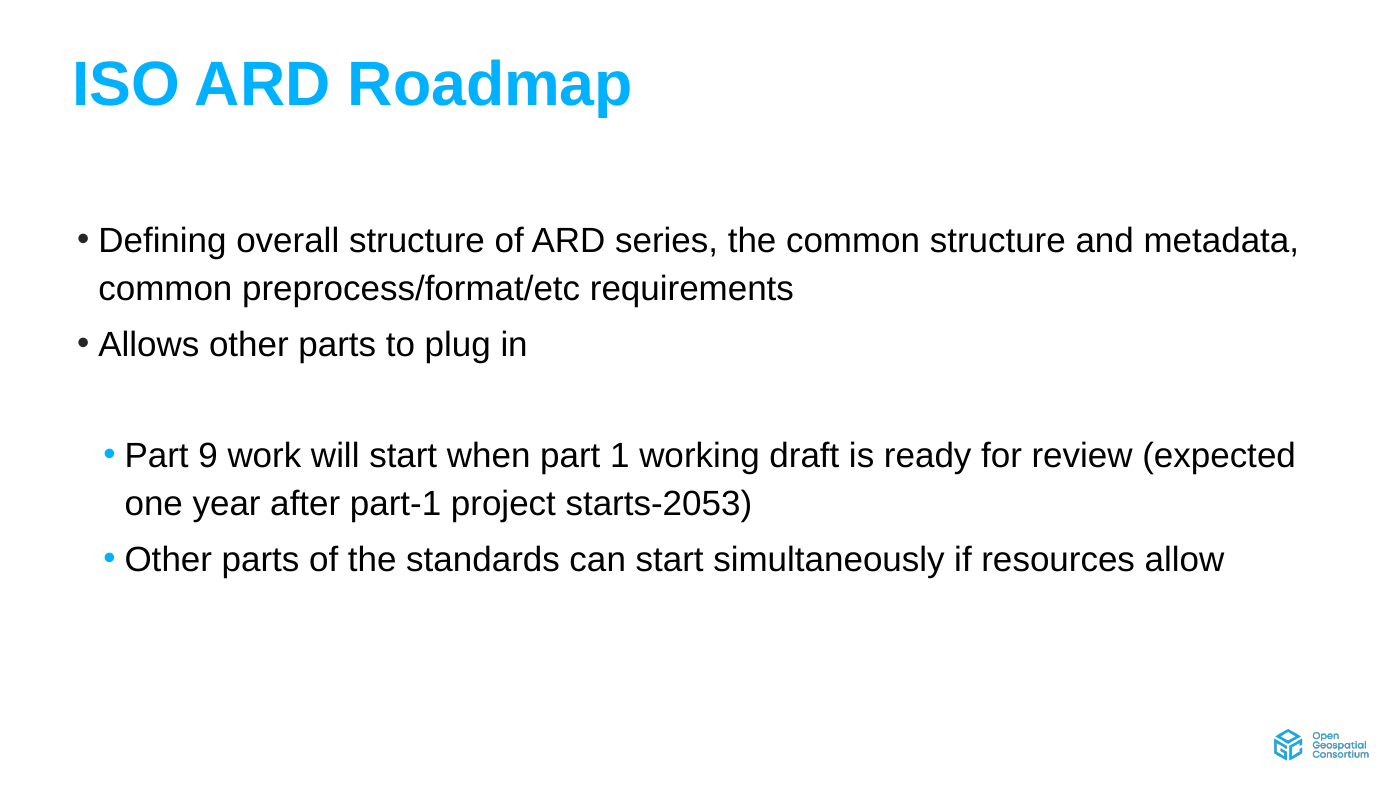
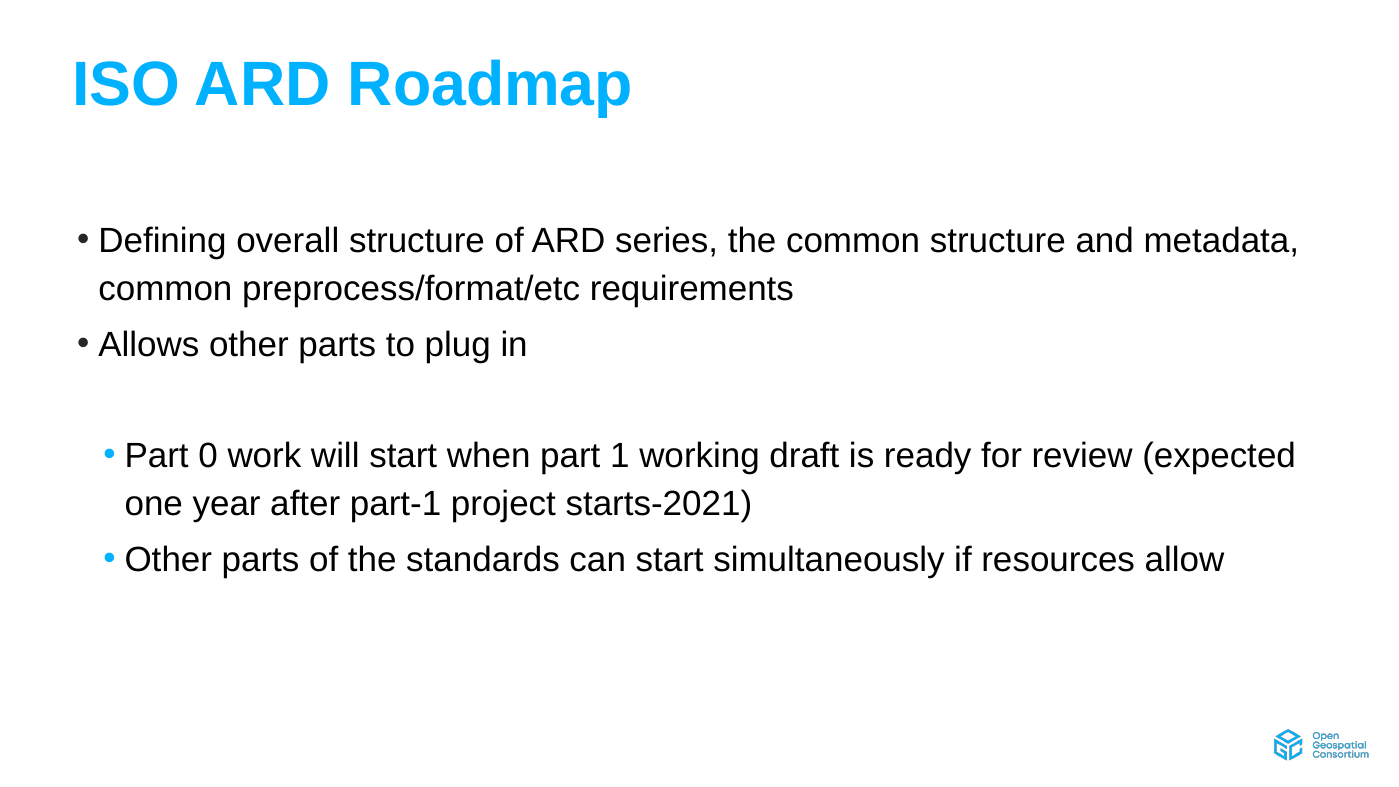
9: 9 -> 0 (208, 456)
starts-2053: starts-2053 -> starts-2021 (659, 504)
